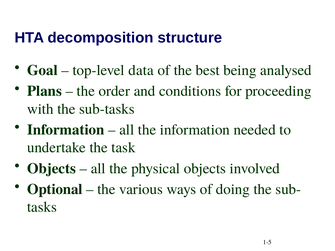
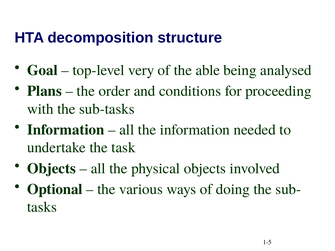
data: data -> very (141, 70)
best: best -> able (208, 70)
